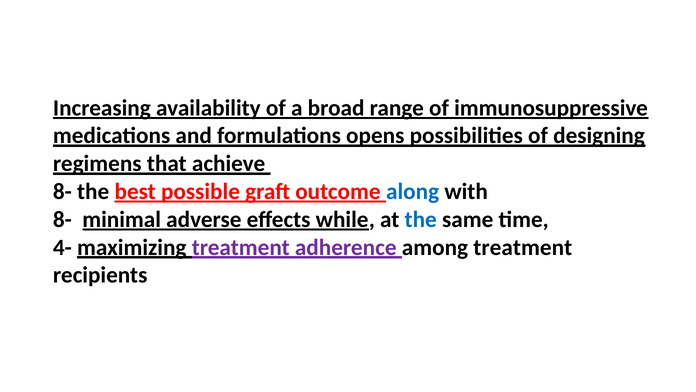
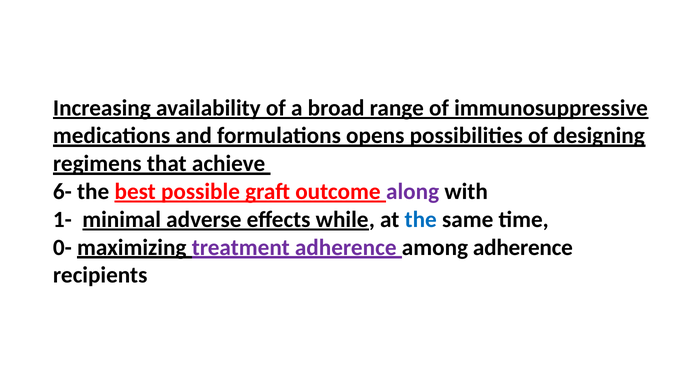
8-: 8- -> 6- (62, 191)
along colour: blue -> purple (413, 191)
8-: 8- -> 1- (62, 219)
4-: 4- -> 0- (62, 247)
among treatment: treatment -> adherence (523, 247)
